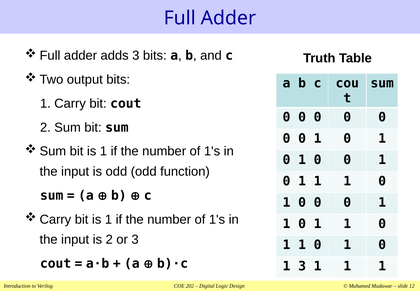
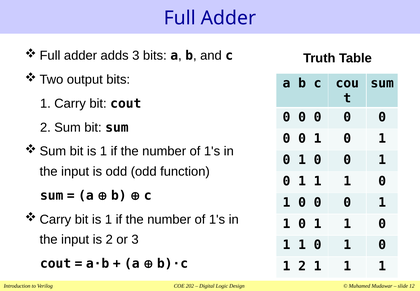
1 3: 3 -> 2 (302, 266)
